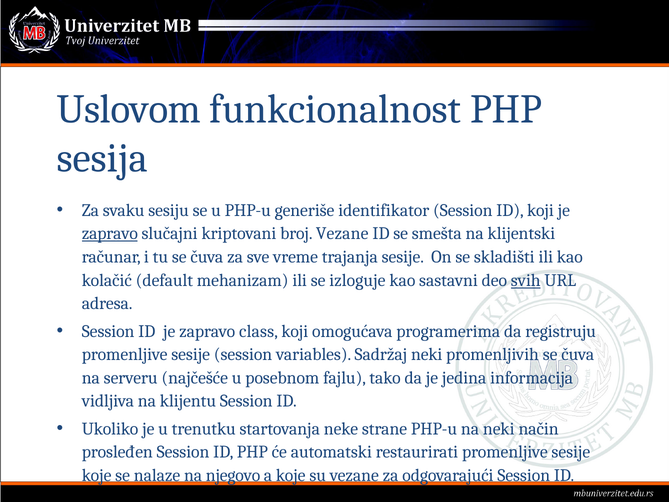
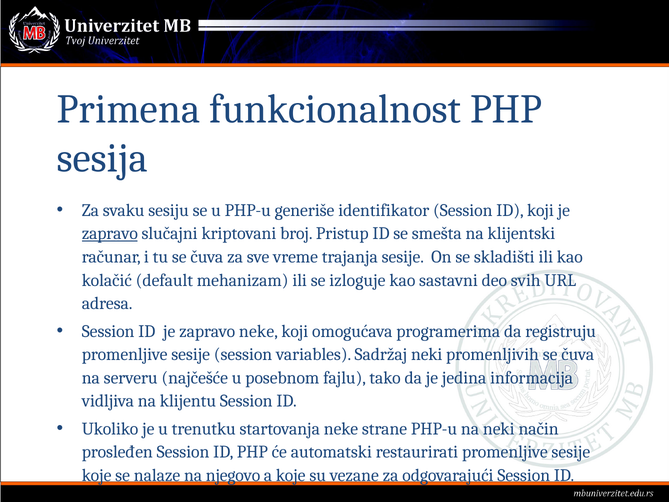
Uslovom: Uslovom -> Primena (129, 109)
broj Vezane: Vezane -> Pristup (342, 233)
svih underline: present -> none (526, 280)
zapravo class: class -> neke (258, 331)
